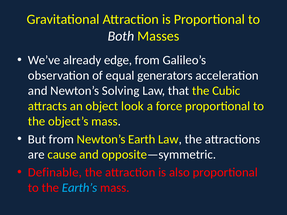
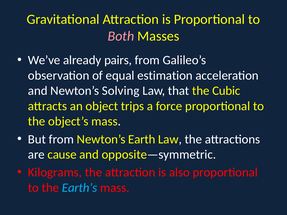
Both colour: white -> pink (121, 36)
edge: edge -> pairs (118, 60)
generators: generators -> estimation (165, 76)
look: look -> trips (133, 106)
Definable: Definable -> Kilograms (55, 173)
